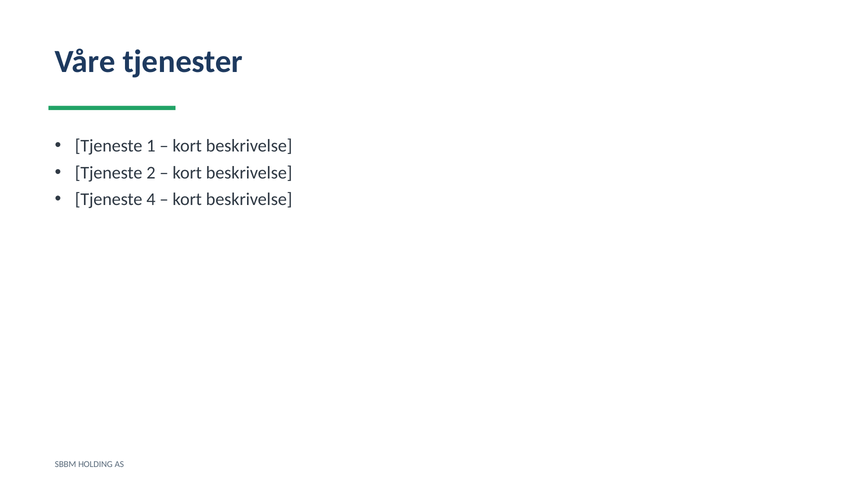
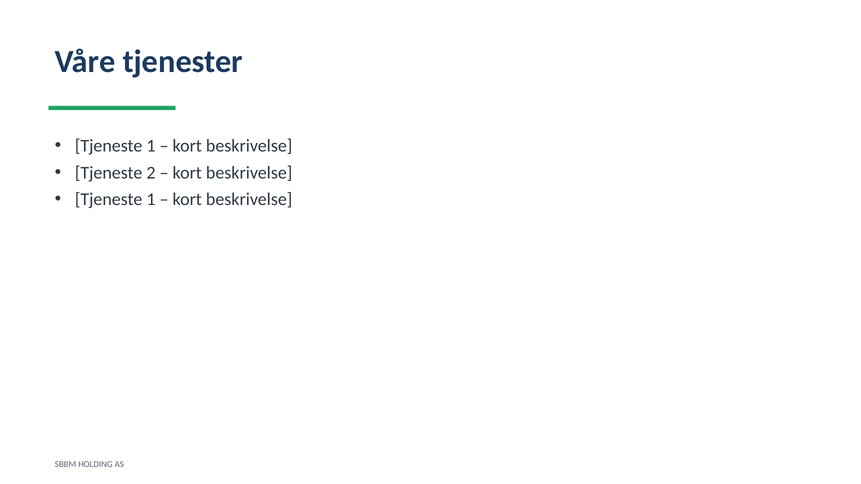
4: 4 -> 1 (151, 200)
